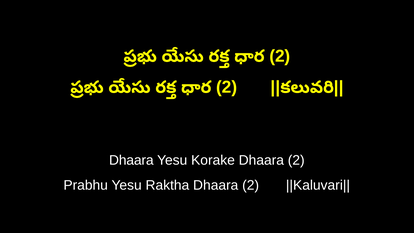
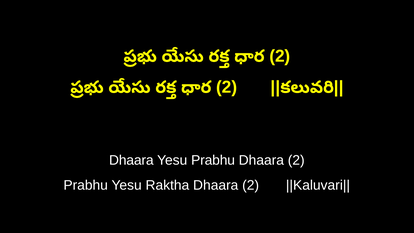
Yesu Korake: Korake -> Prabhu (213, 160)
